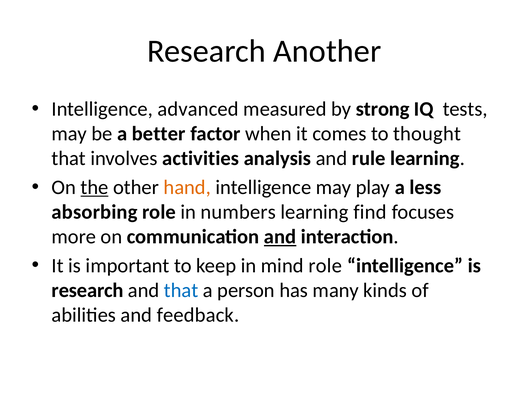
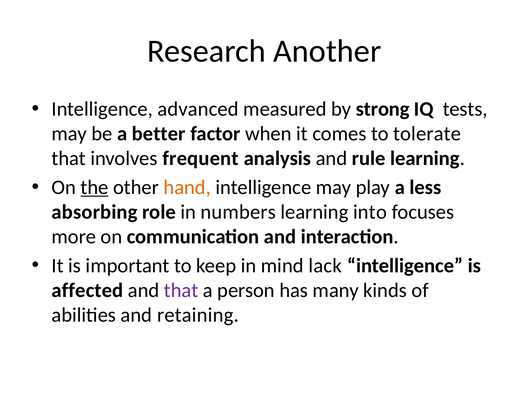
thought: thought -> tolerate (427, 134)
activities: activities -> frequent (201, 158)
find: find -> into (370, 212)
and underline: present -> none (280, 237)
mind role: role -> lack (325, 265)
research: research -> affected (87, 290)
that colour: blue -> purple (181, 290)
feedback: feedback -> retaining (198, 315)
